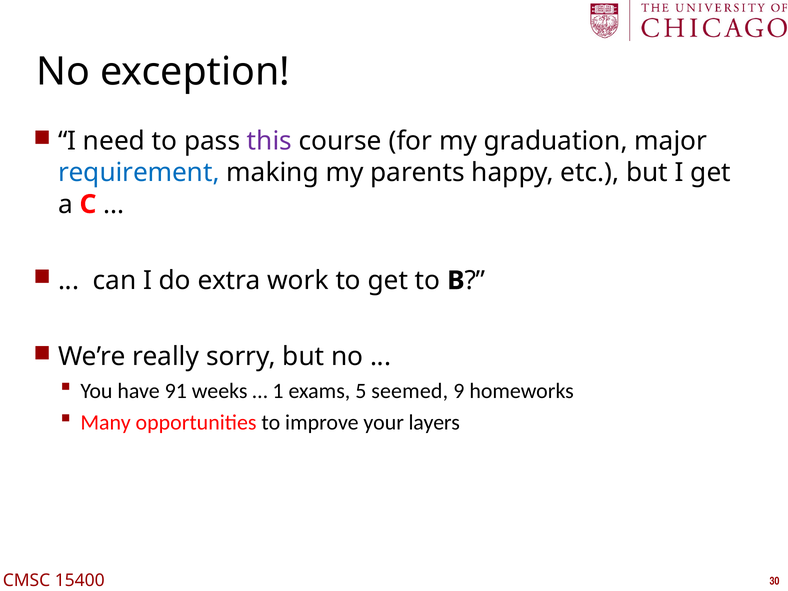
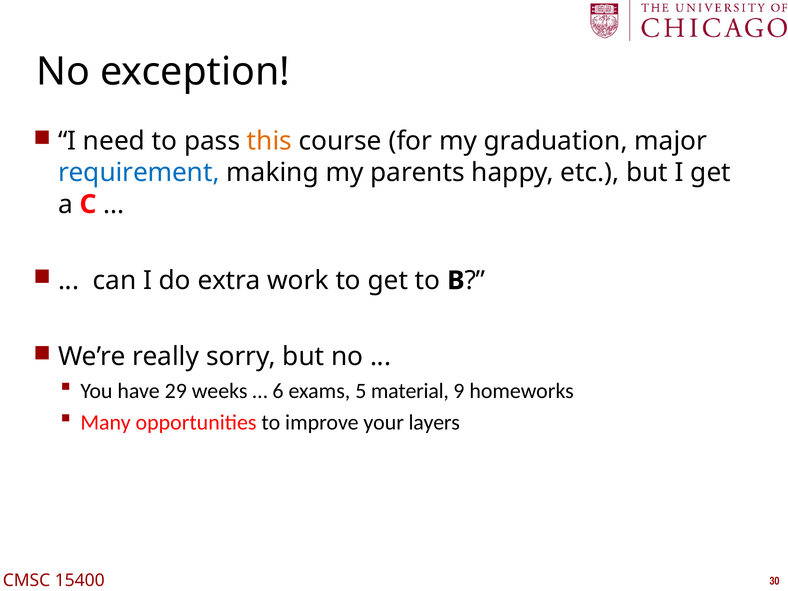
this colour: purple -> orange (269, 141)
91: 91 -> 29 (176, 391)
1: 1 -> 6 (278, 391)
seemed: seemed -> material (410, 391)
